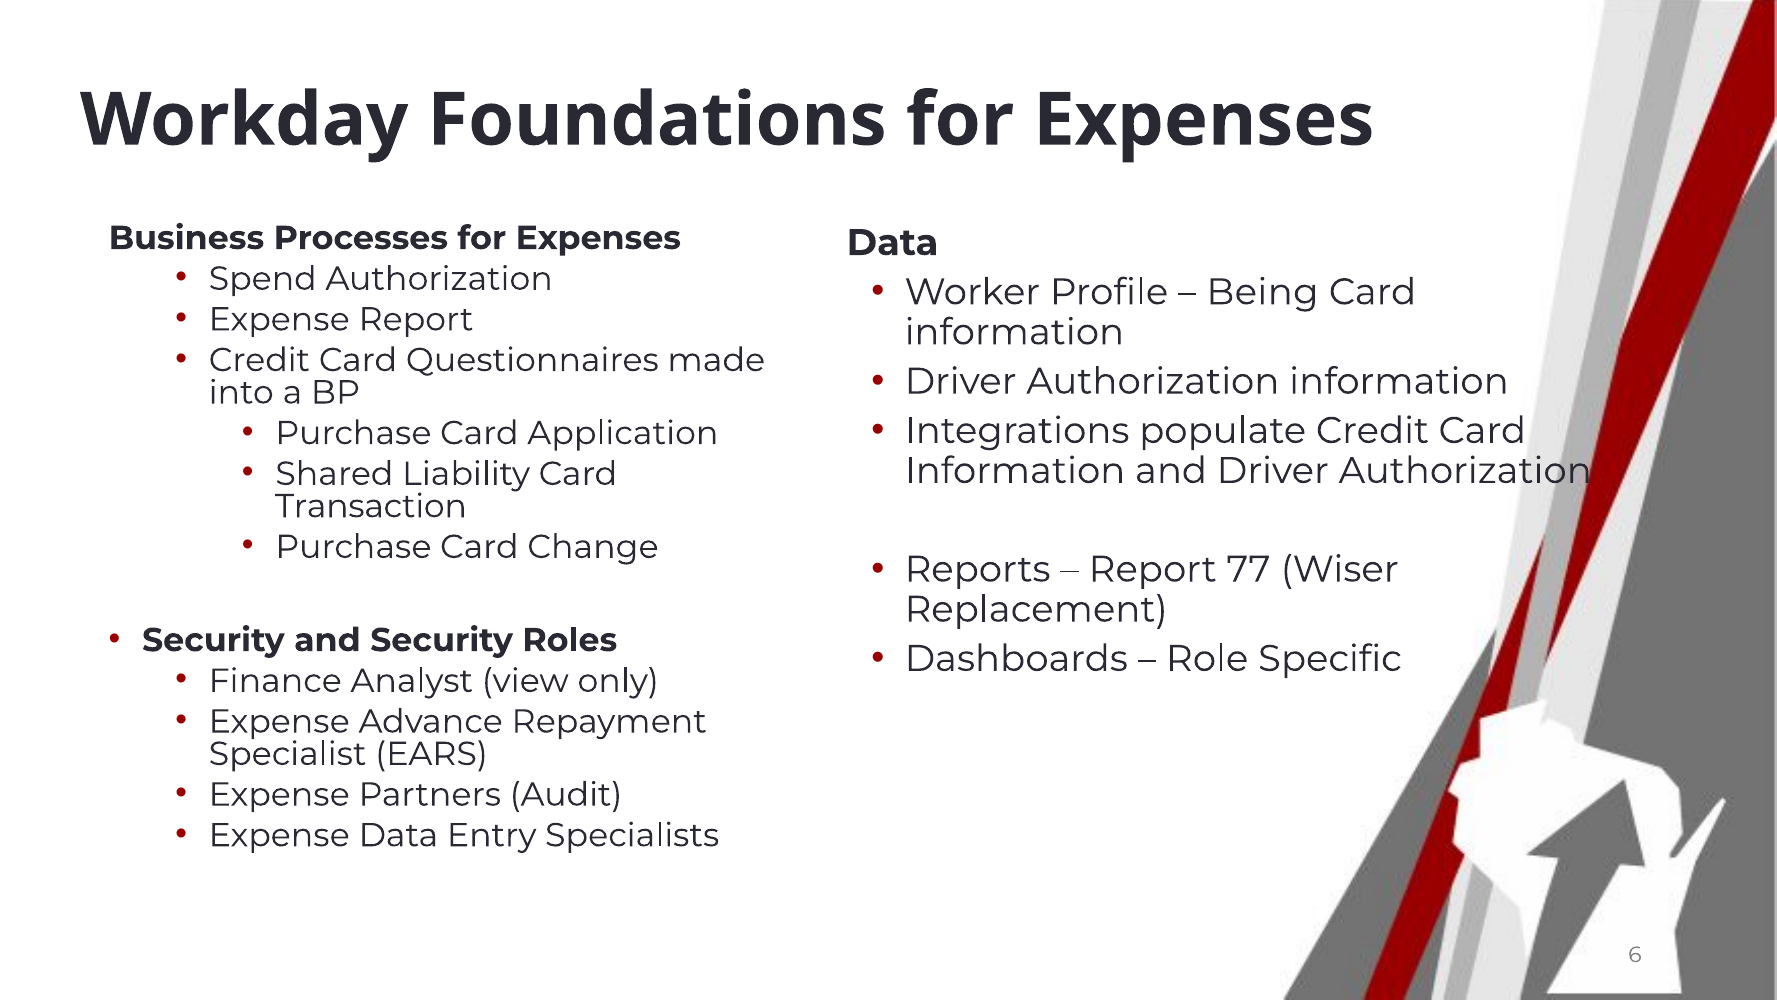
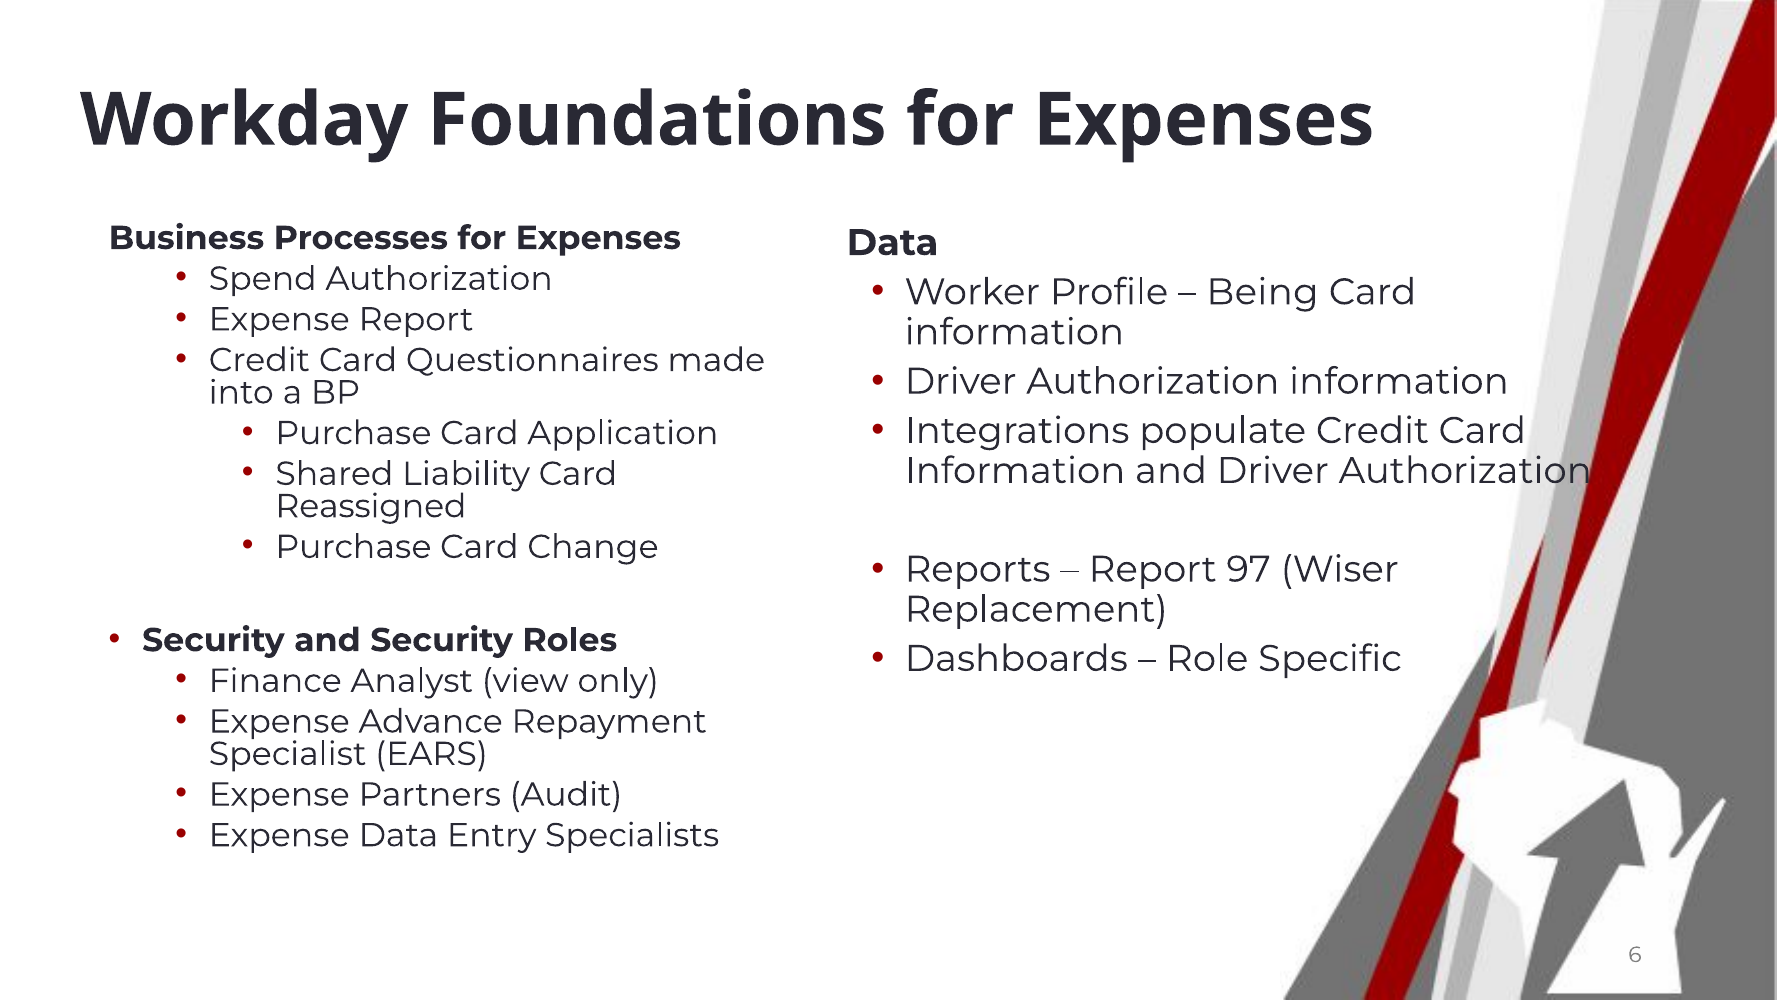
Transaction: Transaction -> Reassigned (371, 506)
77: 77 -> 97 (1249, 569)
